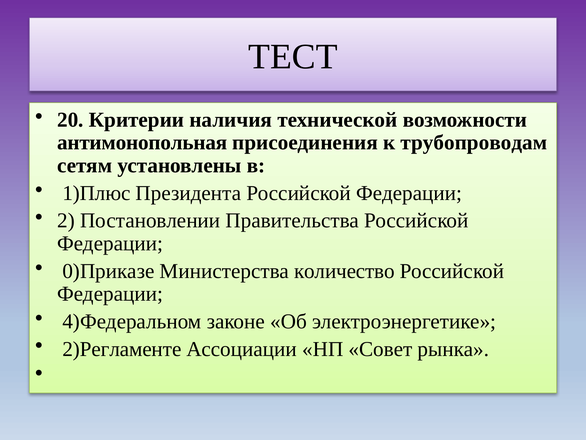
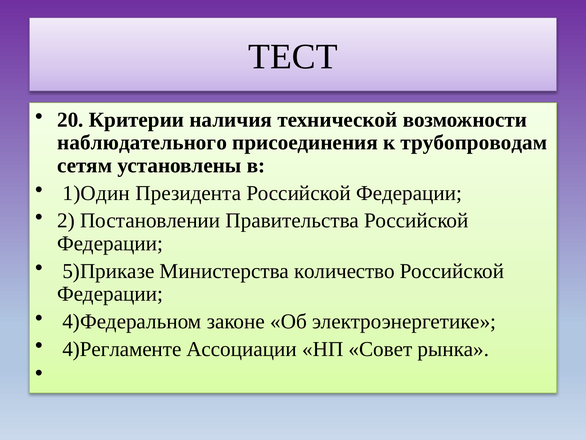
антимонопольная: антимонопольная -> наблюдательного (142, 142)
1)Плюс: 1)Плюс -> 1)Один (96, 193)
0)Приказе: 0)Приказе -> 5)Приказе (108, 271)
2)Регламенте: 2)Регламенте -> 4)Регламенте (122, 349)
